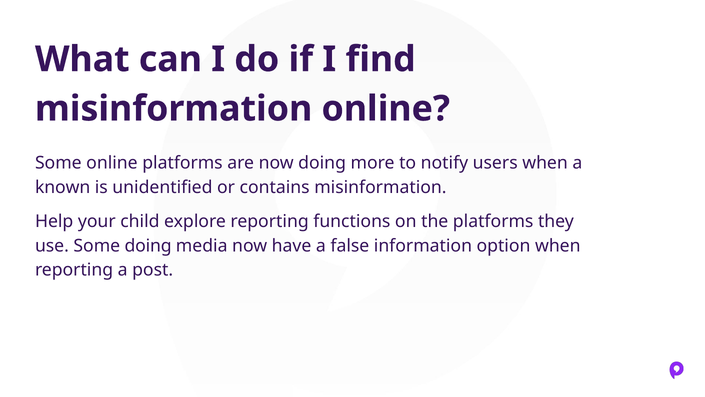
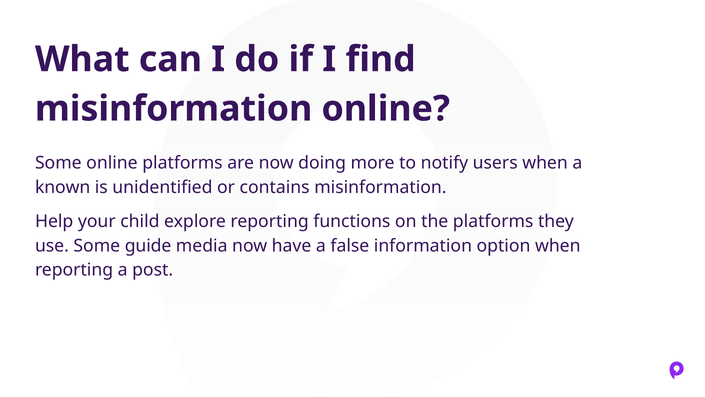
Some doing: doing -> guide (148, 246)
